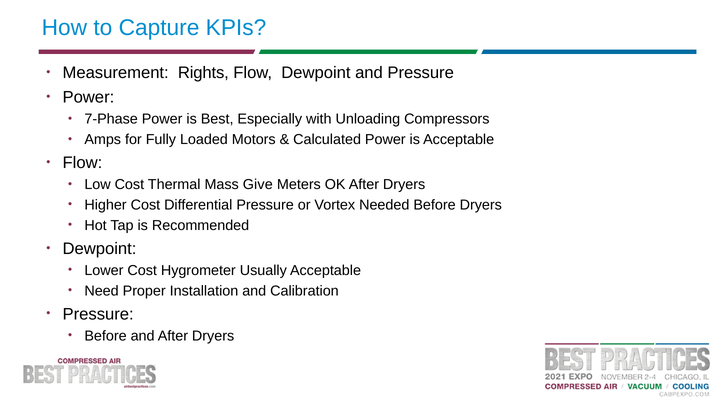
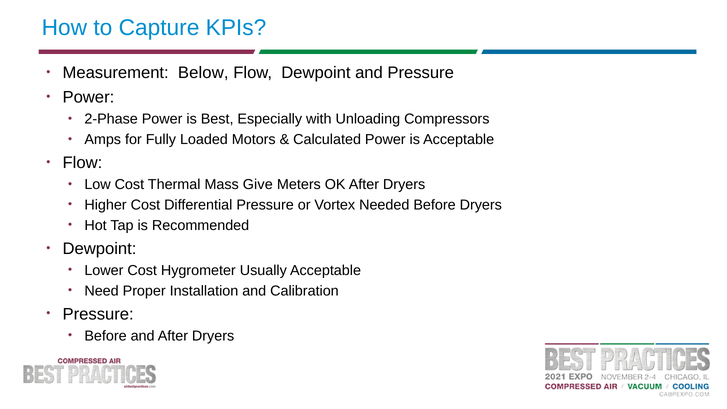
Rights: Rights -> Below (203, 73)
7-Phase: 7-Phase -> 2-Phase (111, 119)
